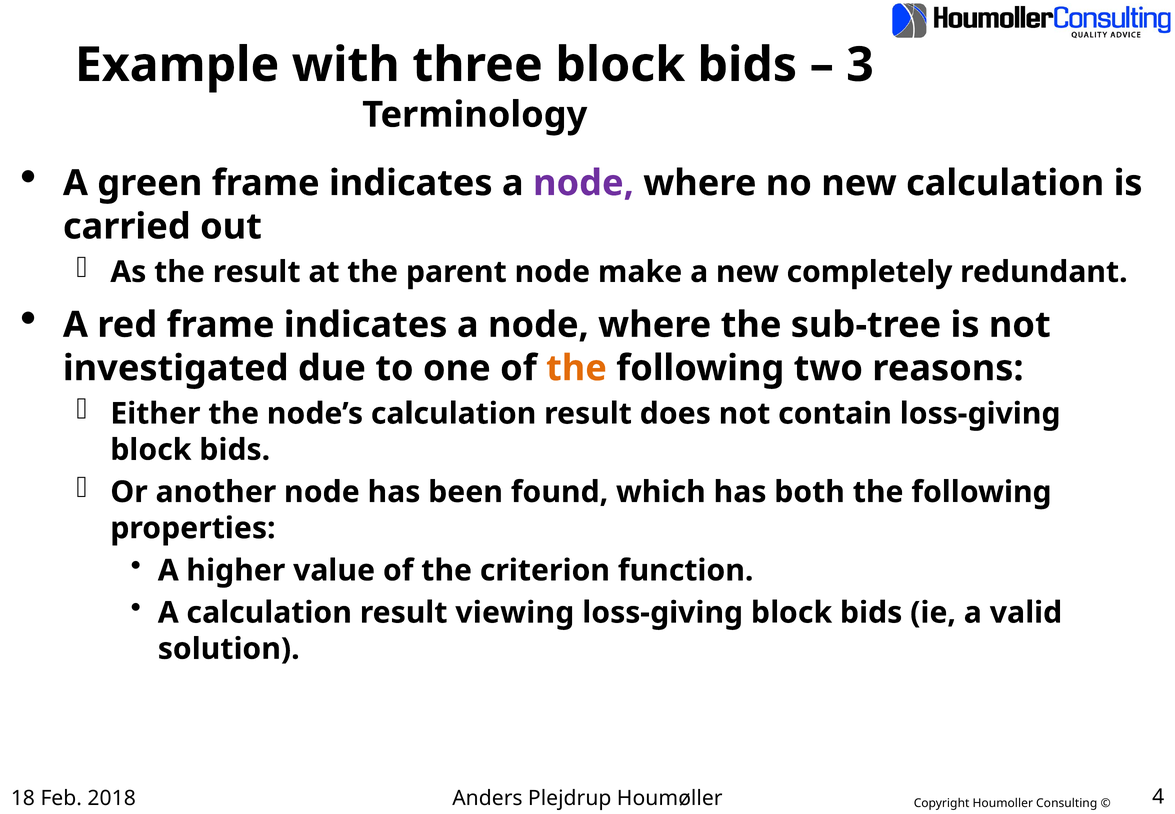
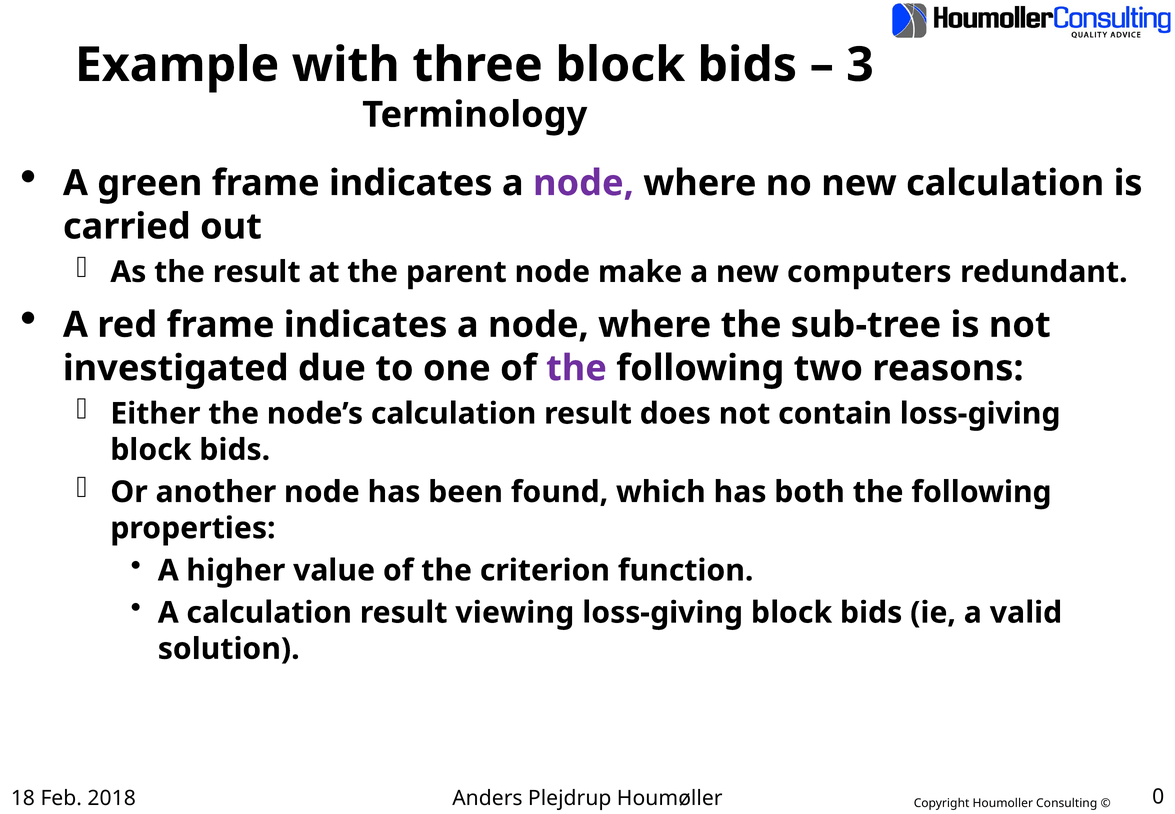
completely: completely -> computers (869, 272)
the colour: orange -> purple (576, 368)
4: 4 -> 0 (1158, 796)
